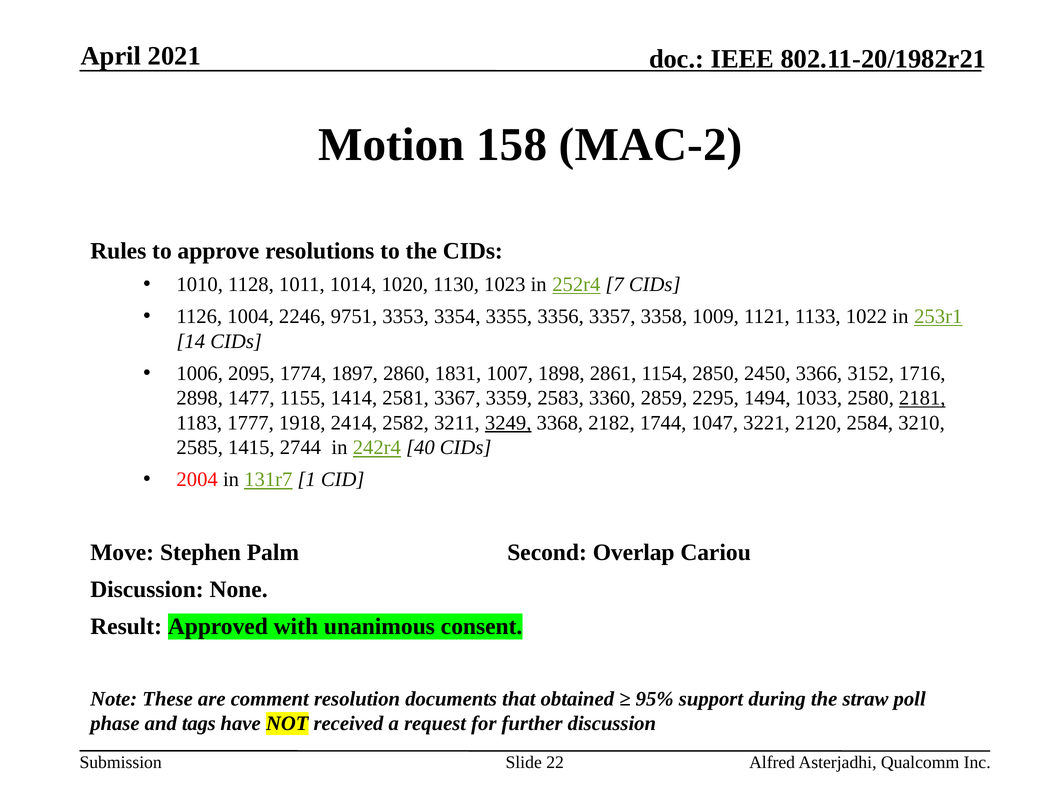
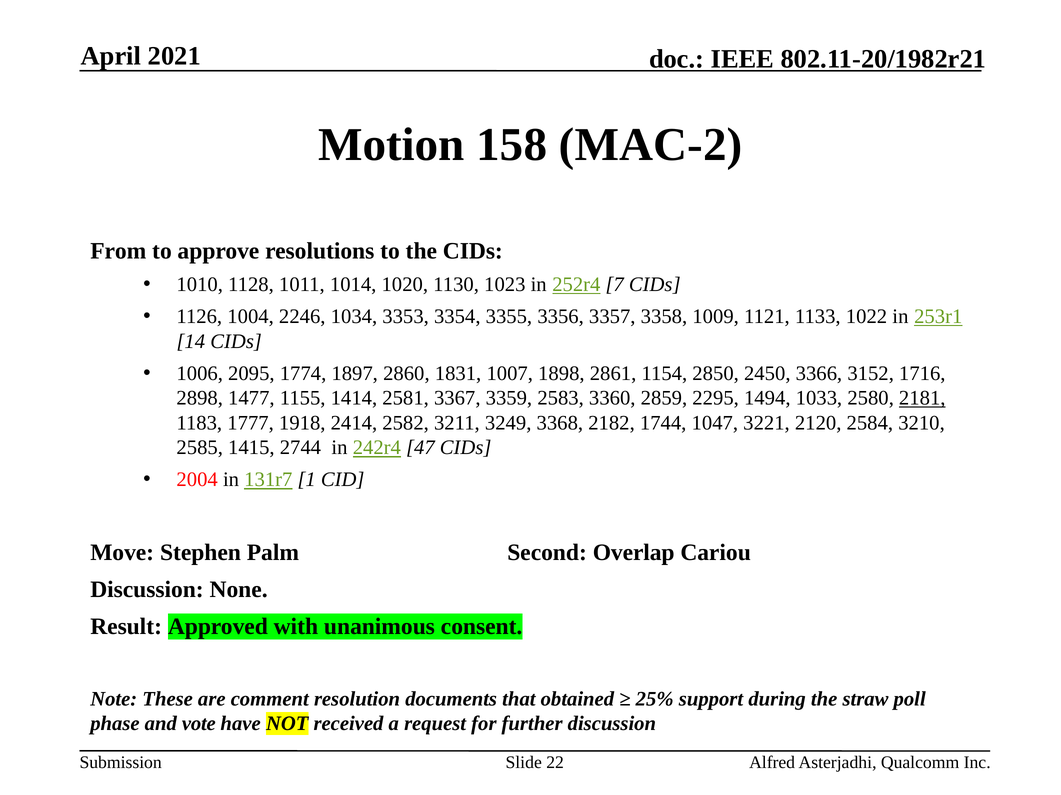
Rules: Rules -> From (118, 251)
9751: 9751 -> 1034 (354, 317)
3249 underline: present -> none (508, 423)
40: 40 -> 47 (420, 448)
95%: 95% -> 25% (655, 699)
tags: tags -> vote (199, 724)
